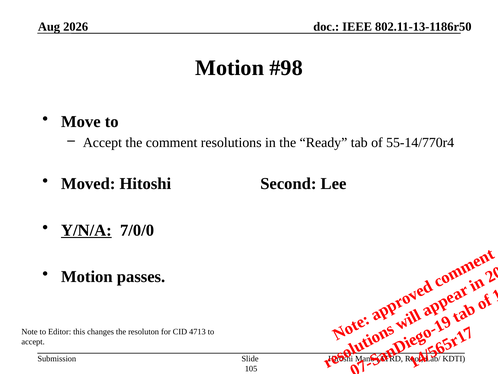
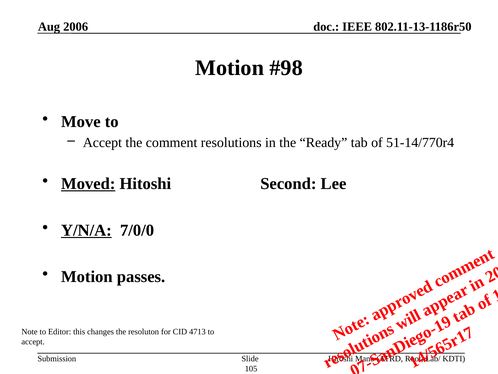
2026: 2026 -> 2006 (76, 27)
55-14/770r4: 55-14/770r4 -> 51-14/770r4 (420, 142)
Moved underline: none -> present (88, 184)
